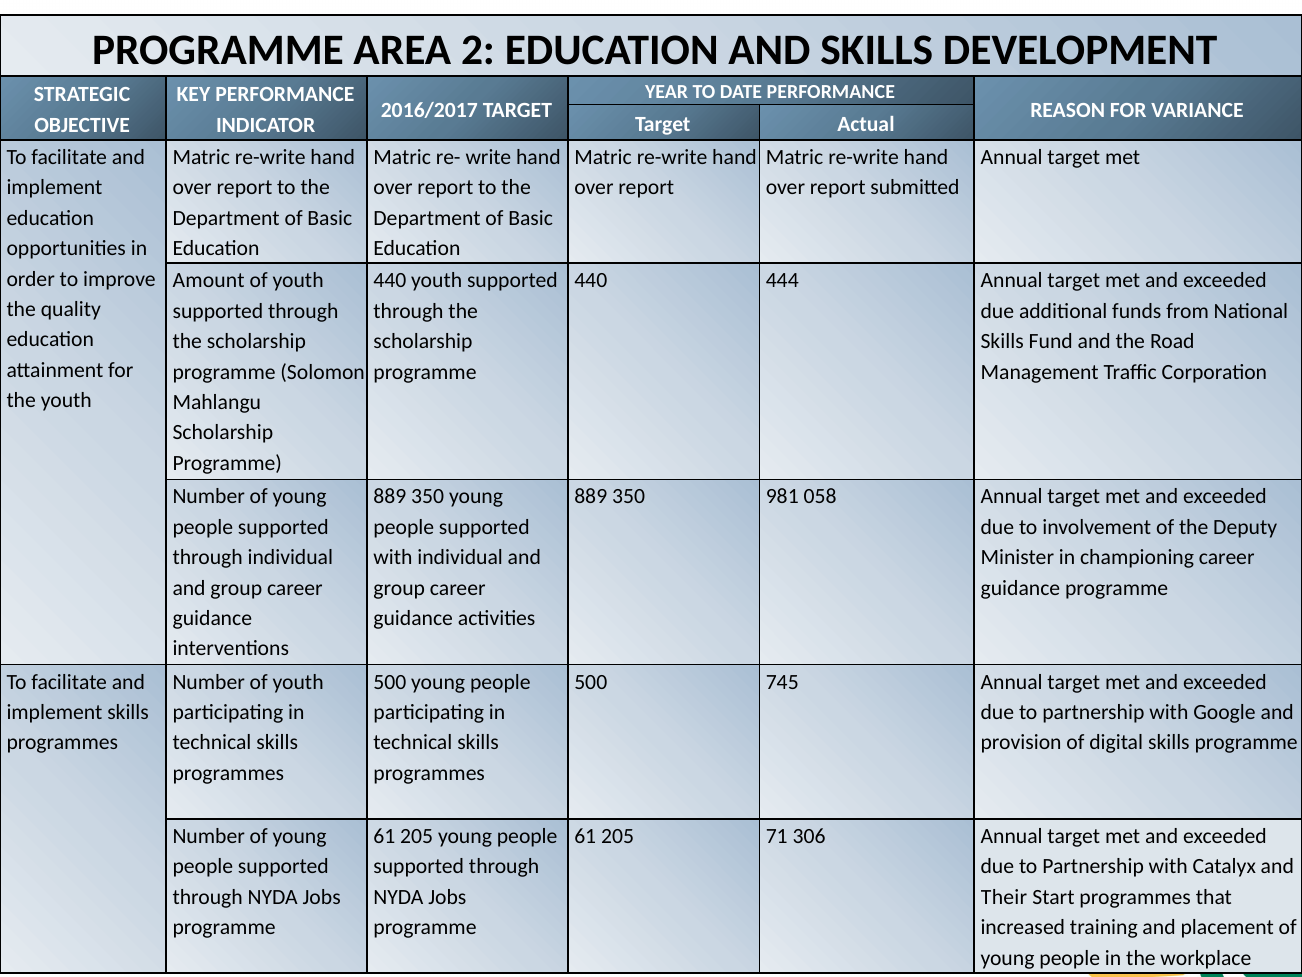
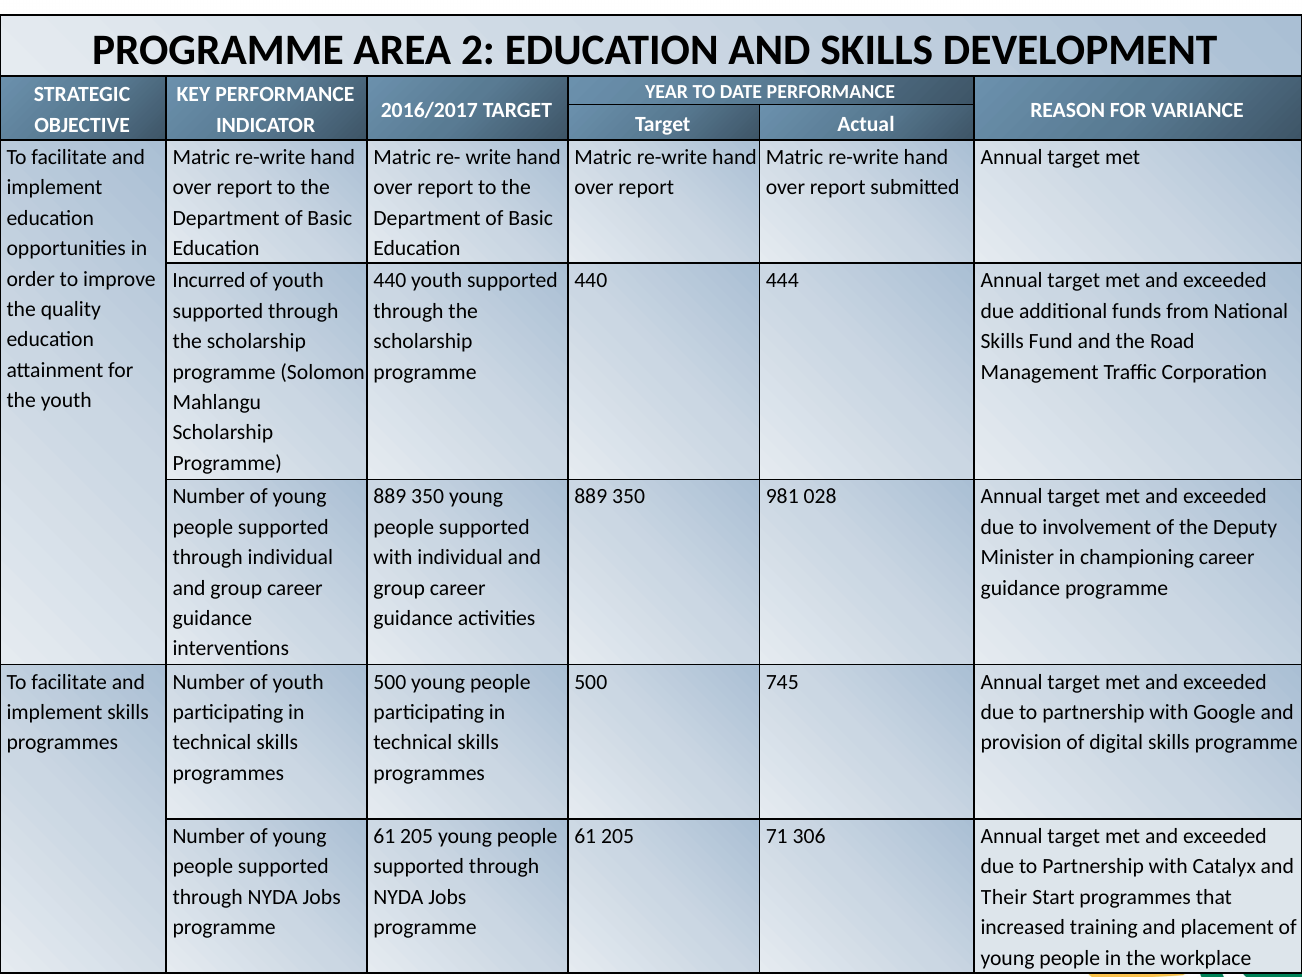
Amount: Amount -> Incurred (209, 281)
058: 058 -> 028 (820, 496)
